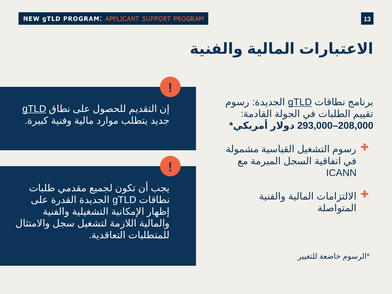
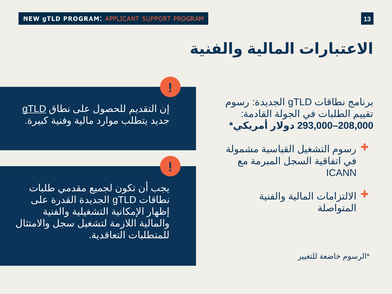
gTLD underline: present -> none (300, 102)
